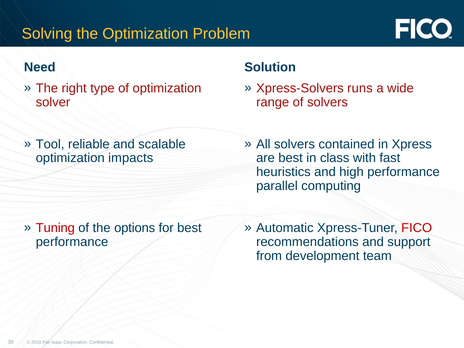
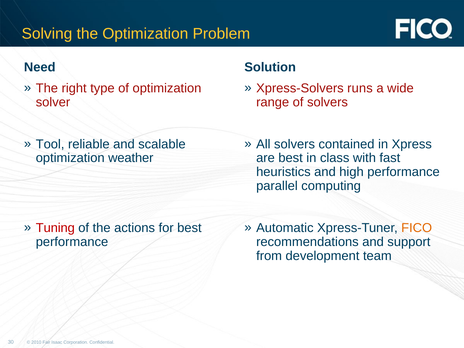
impacts: impacts -> weather (131, 158)
options: options -> actions (135, 228)
FICO colour: red -> orange (417, 228)
